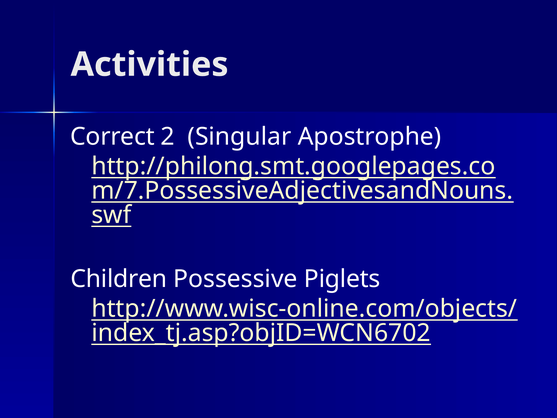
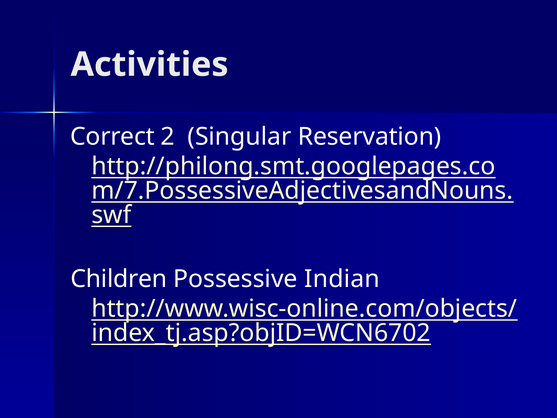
Apostrophe: Apostrophe -> Reservation (370, 137)
Piglets: Piglets -> Indian (342, 279)
